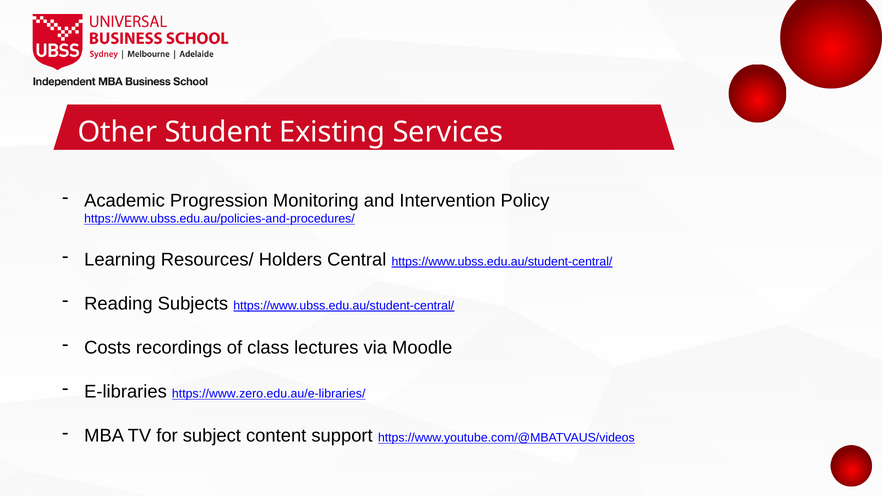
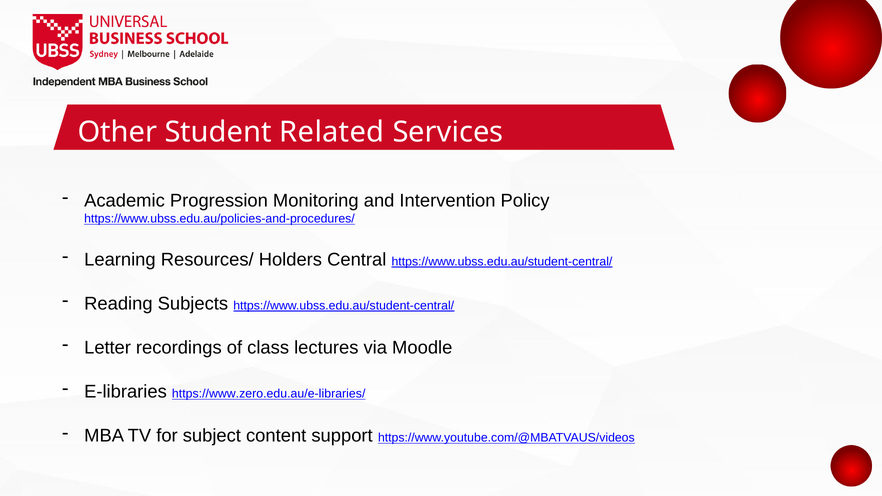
Existing: Existing -> Related (332, 132)
Costs: Costs -> Letter (108, 348)
